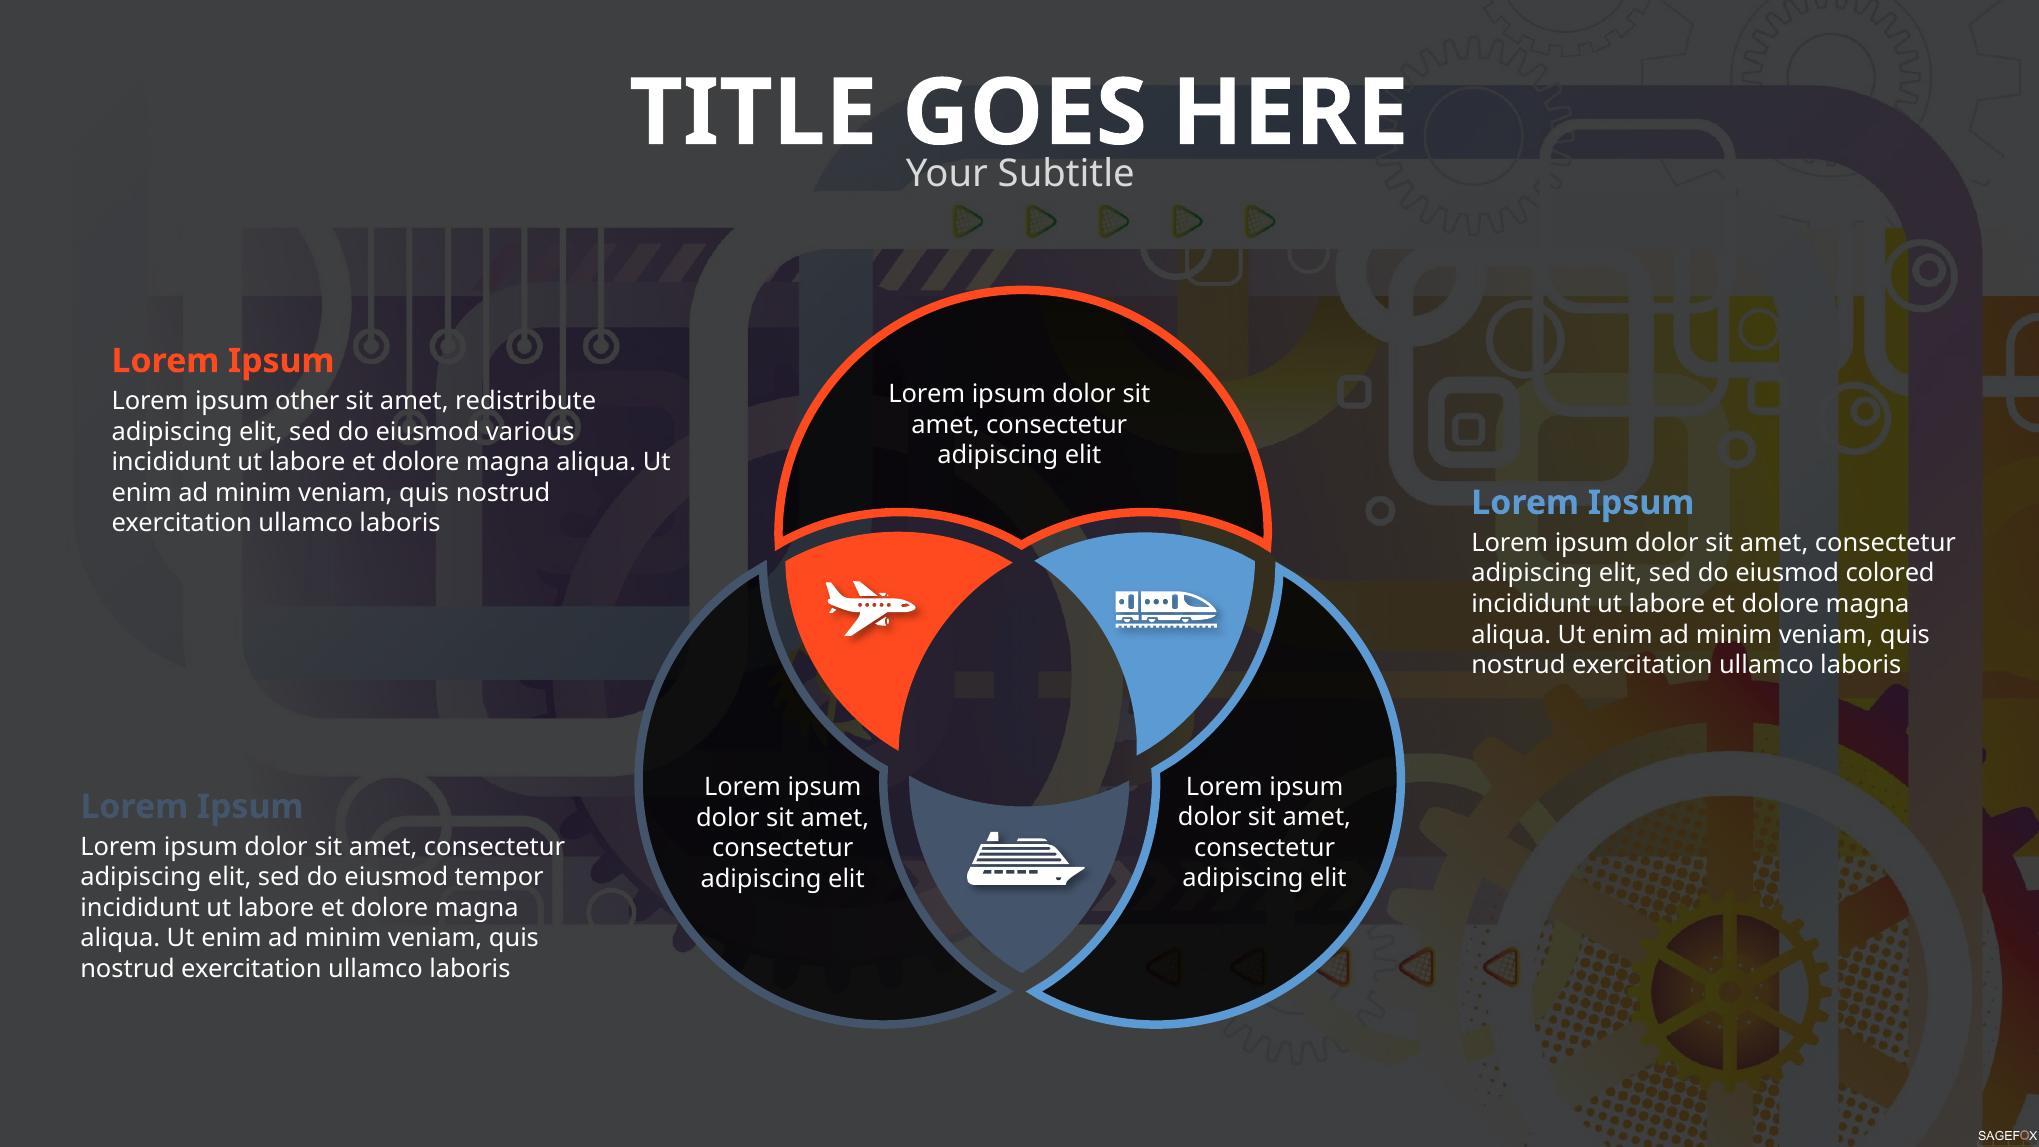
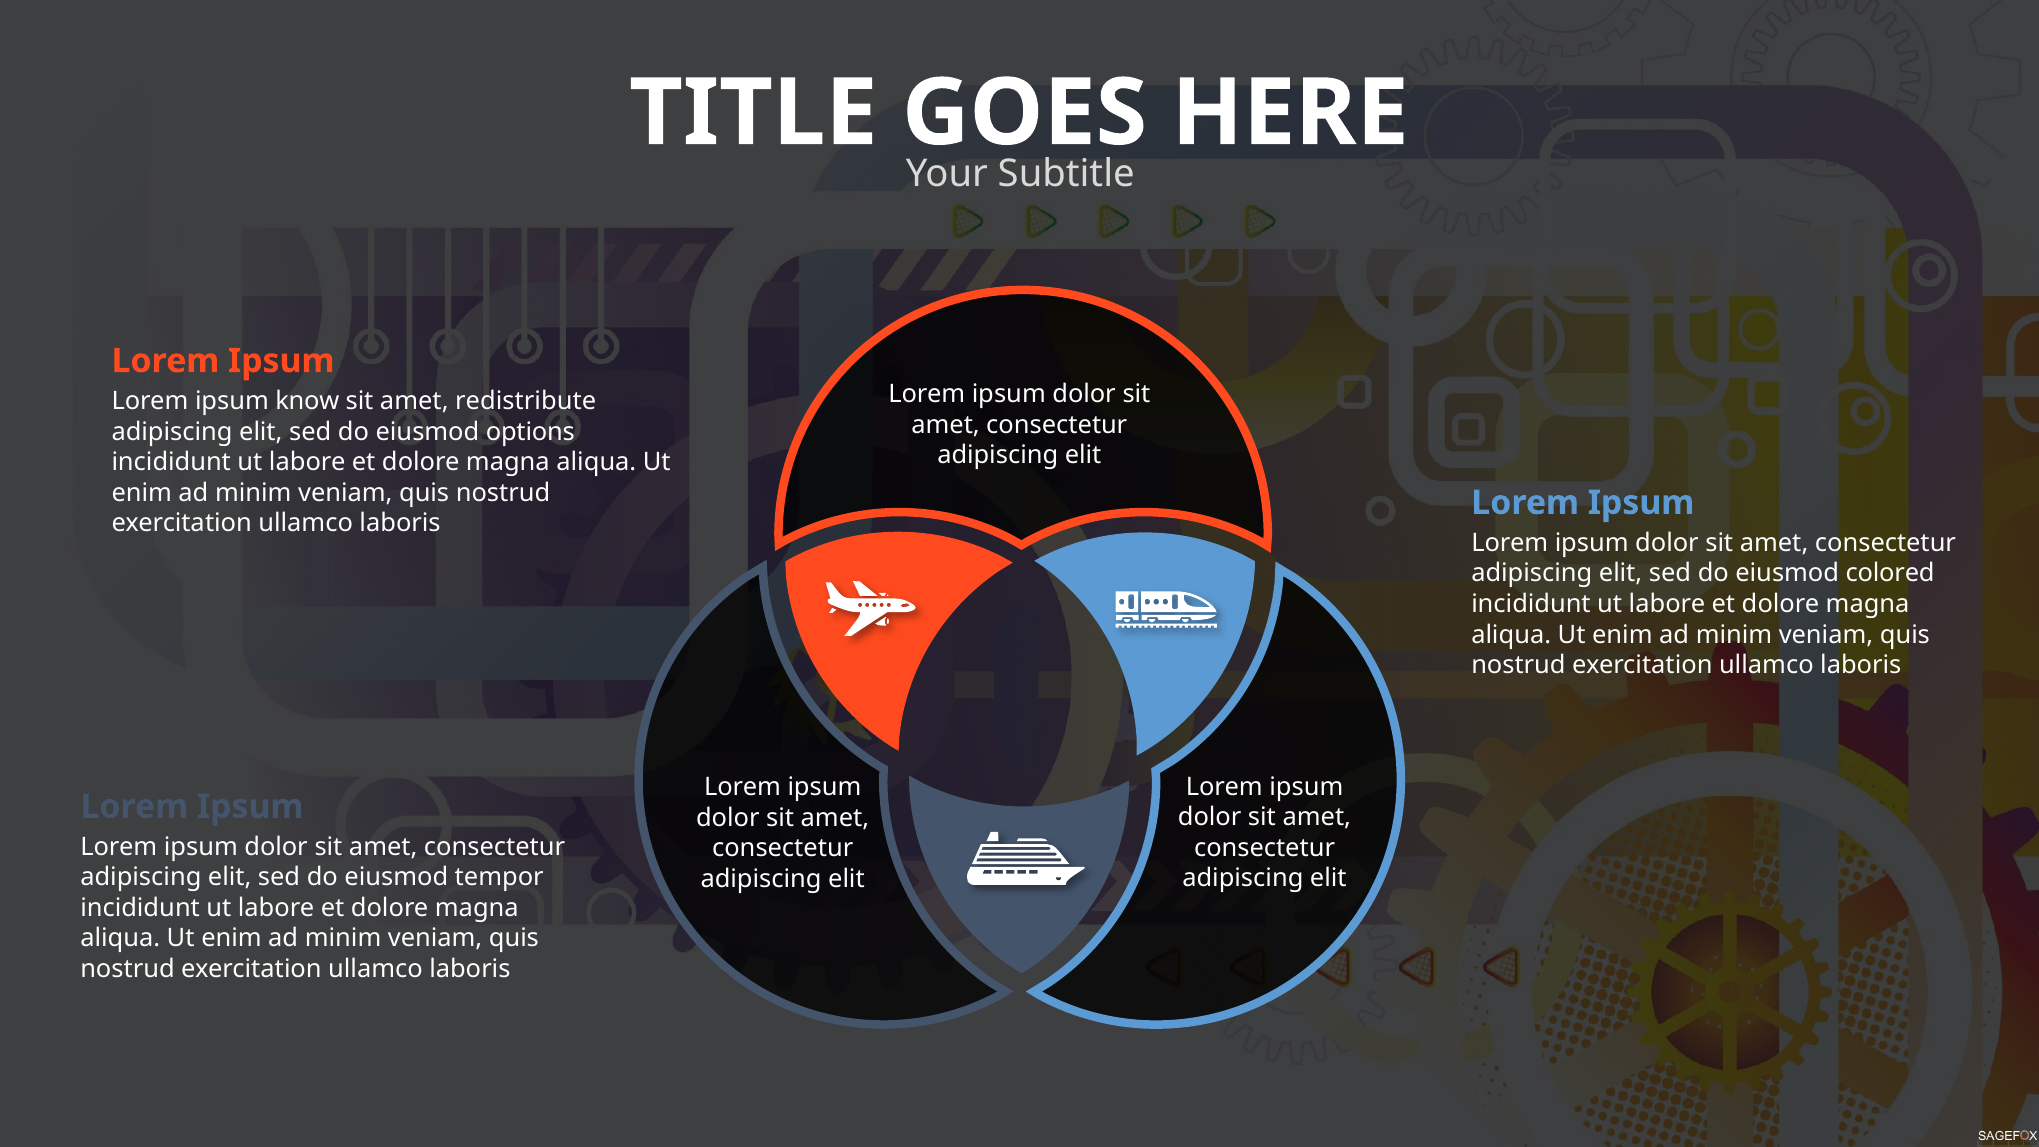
other: other -> know (307, 401)
various: various -> options (530, 432)
